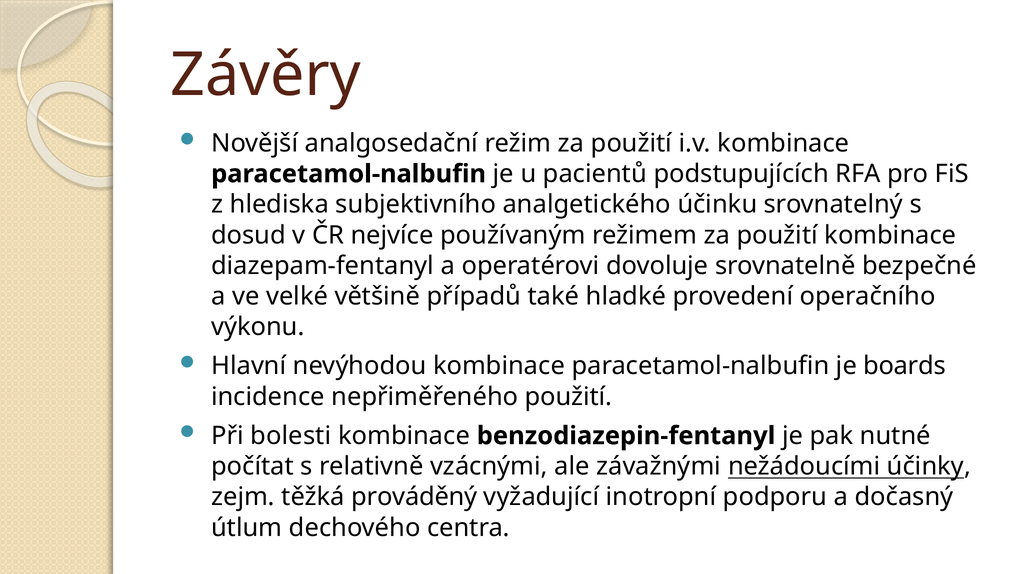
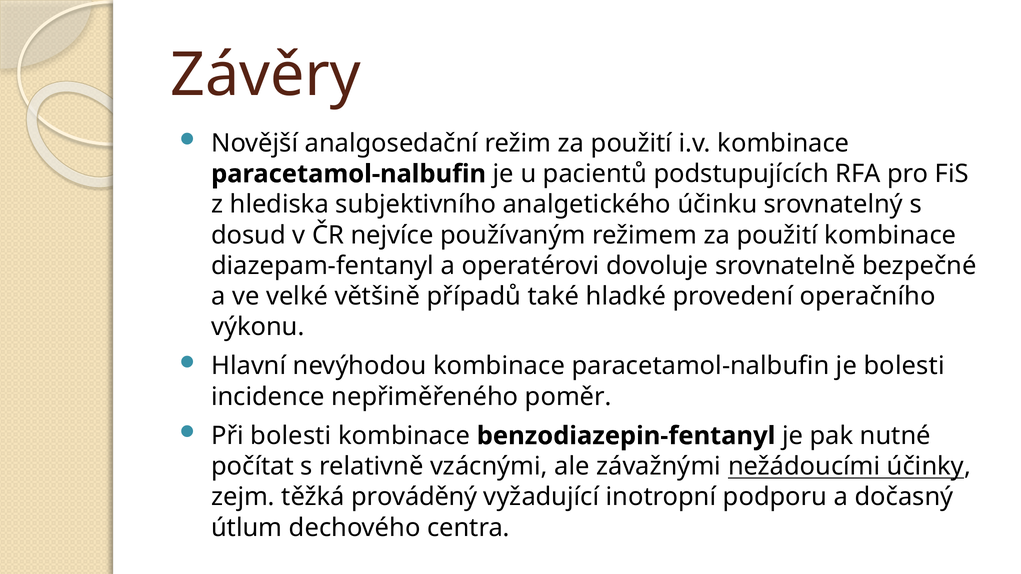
je boards: boards -> bolesti (904, 366)
nepřiměřeného použití: použití -> poměr (568, 397)
